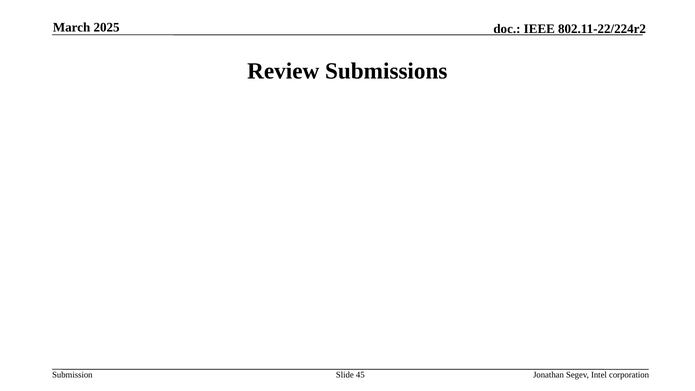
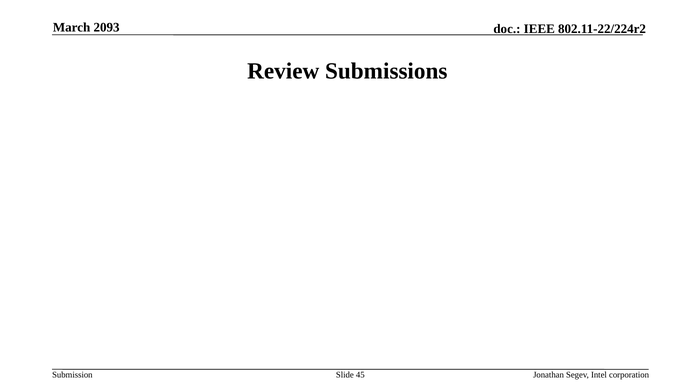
2025: 2025 -> 2093 (107, 28)
